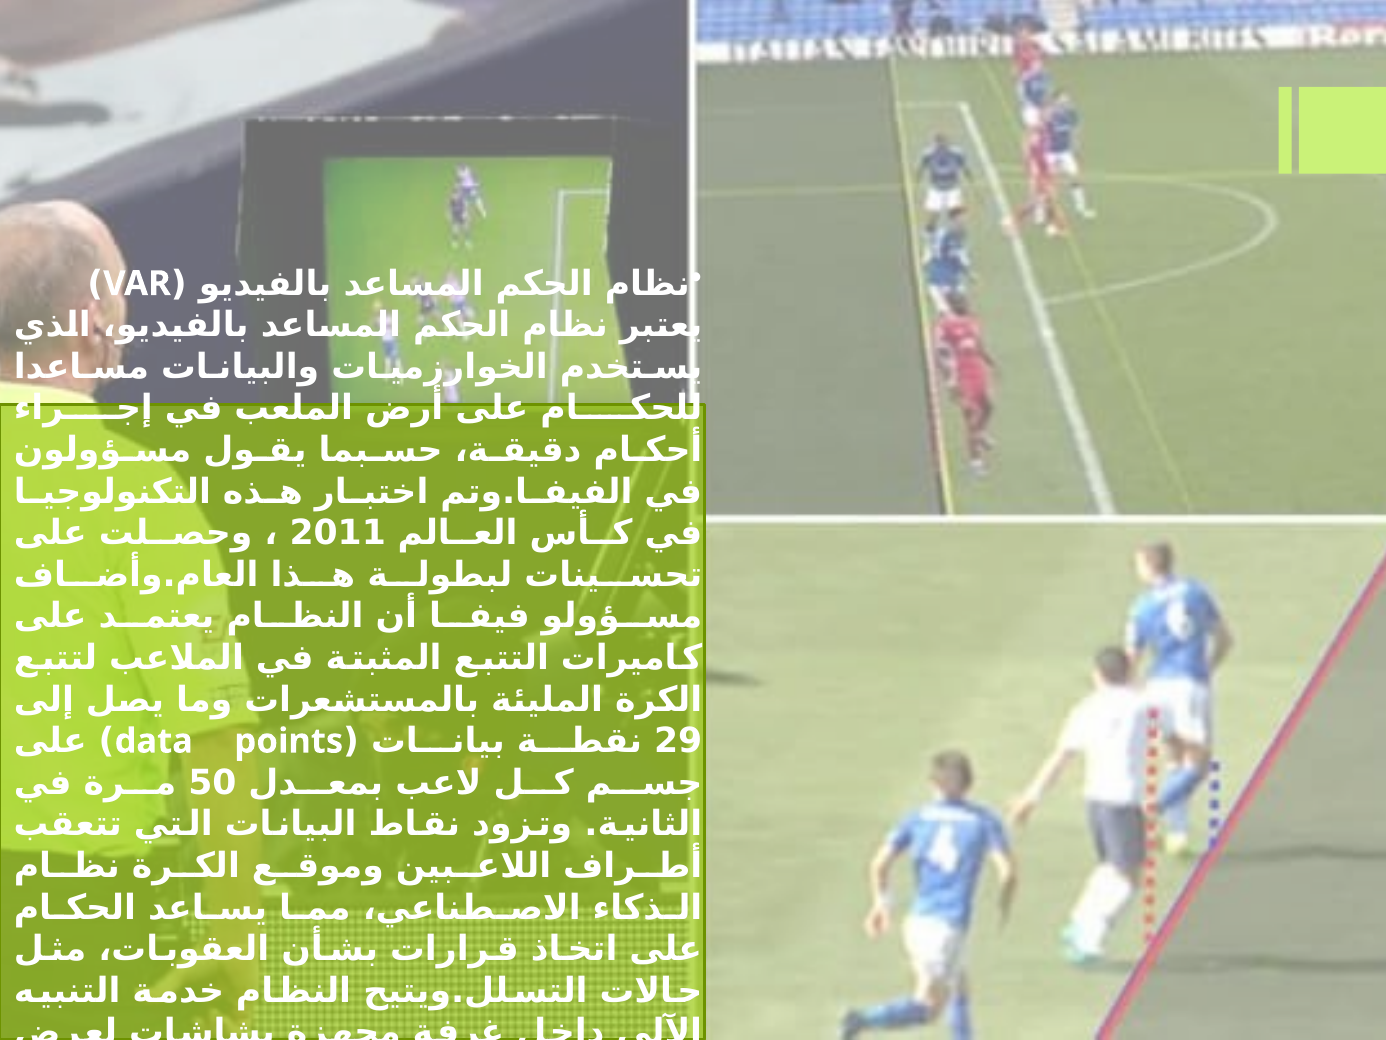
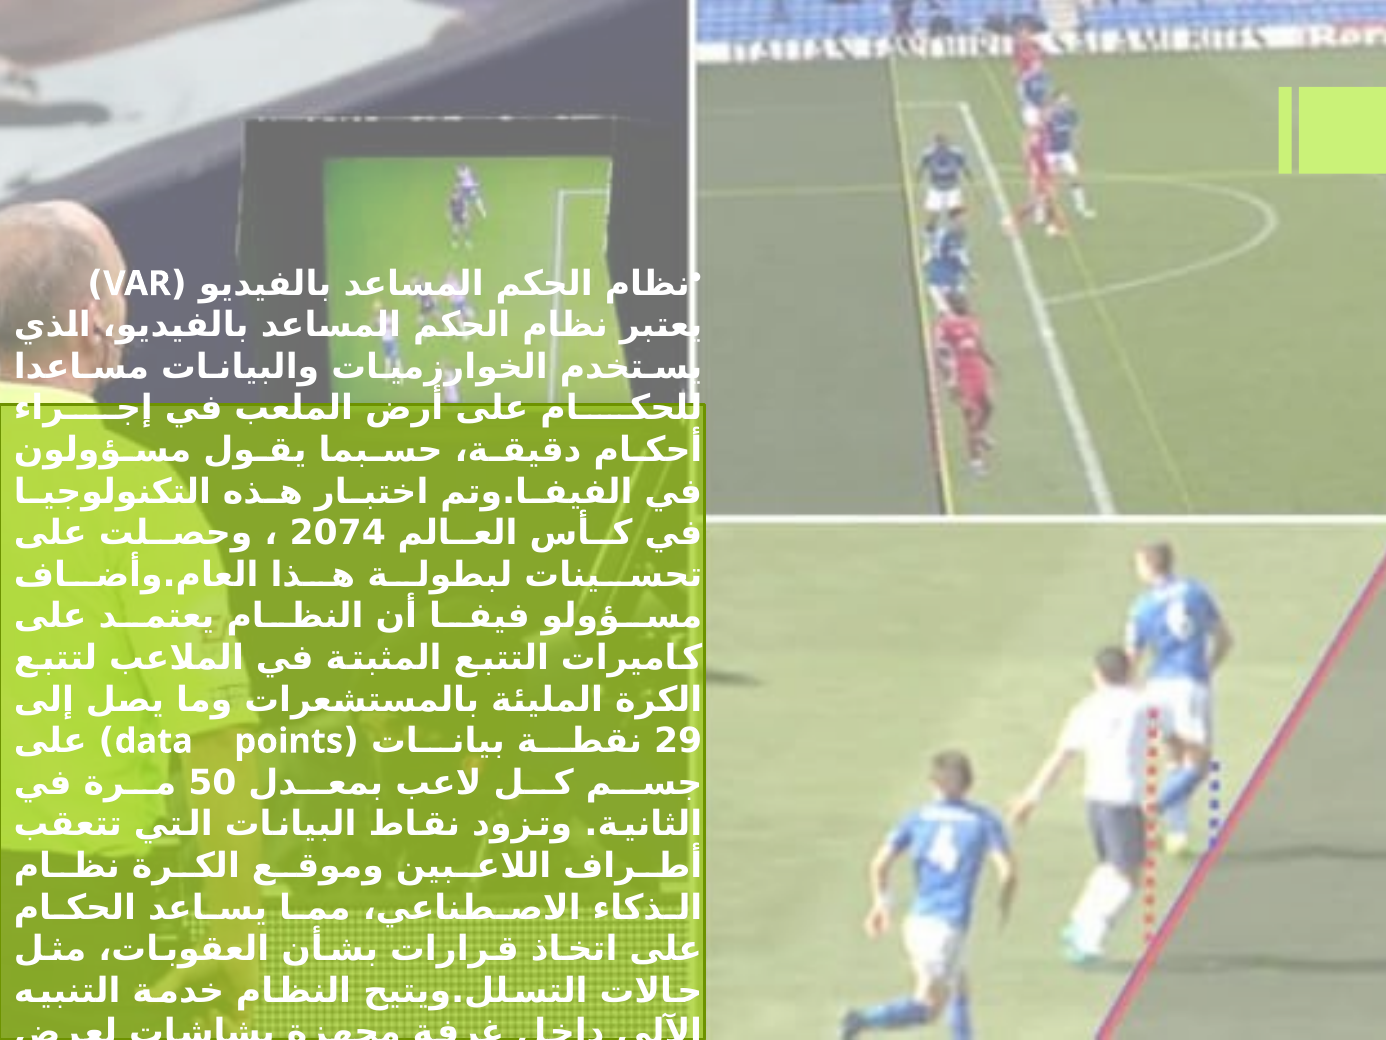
2011: 2011 -> 2074 (338, 533)
